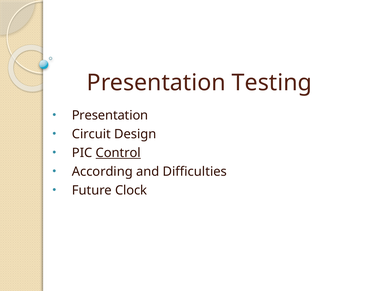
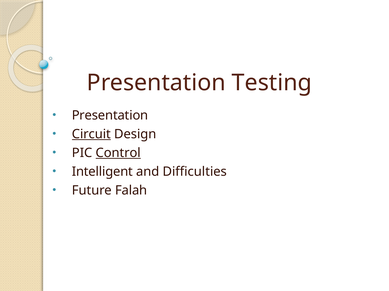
Circuit underline: none -> present (91, 134)
According: According -> Intelligent (102, 172)
Clock: Clock -> Falah (131, 191)
